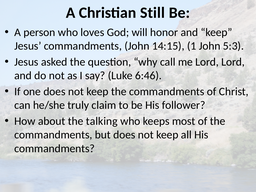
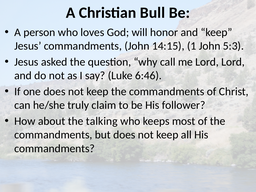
Still: Still -> Bull (153, 13)
